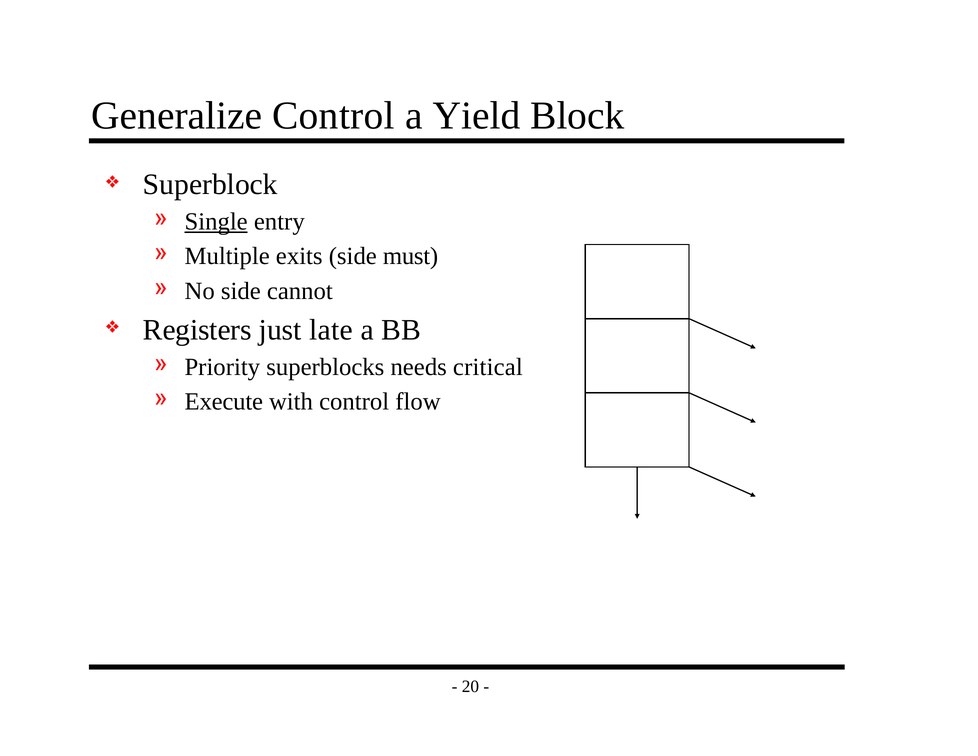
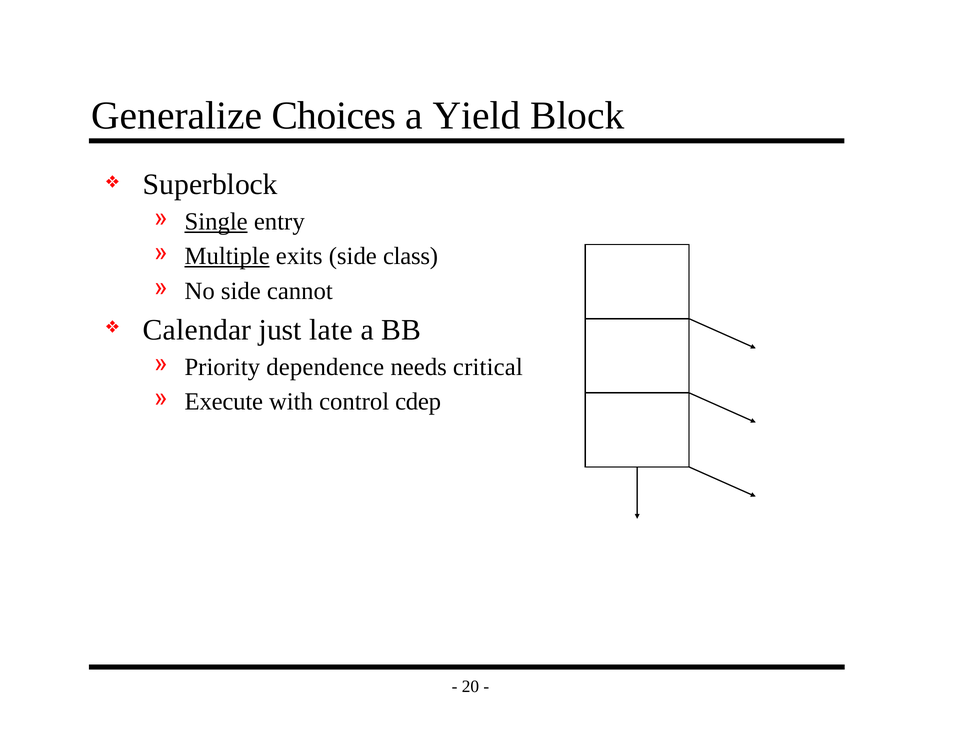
Generalize Control: Control -> Choices (334, 115)
Multiple underline: none -> present (227, 256)
must: must -> class (411, 256)
Registers: Registers -> Calendar (197, 330)
superblocks: superblocks -> dependence (325, 367)
flow: flow -> cdep (418, 401)
